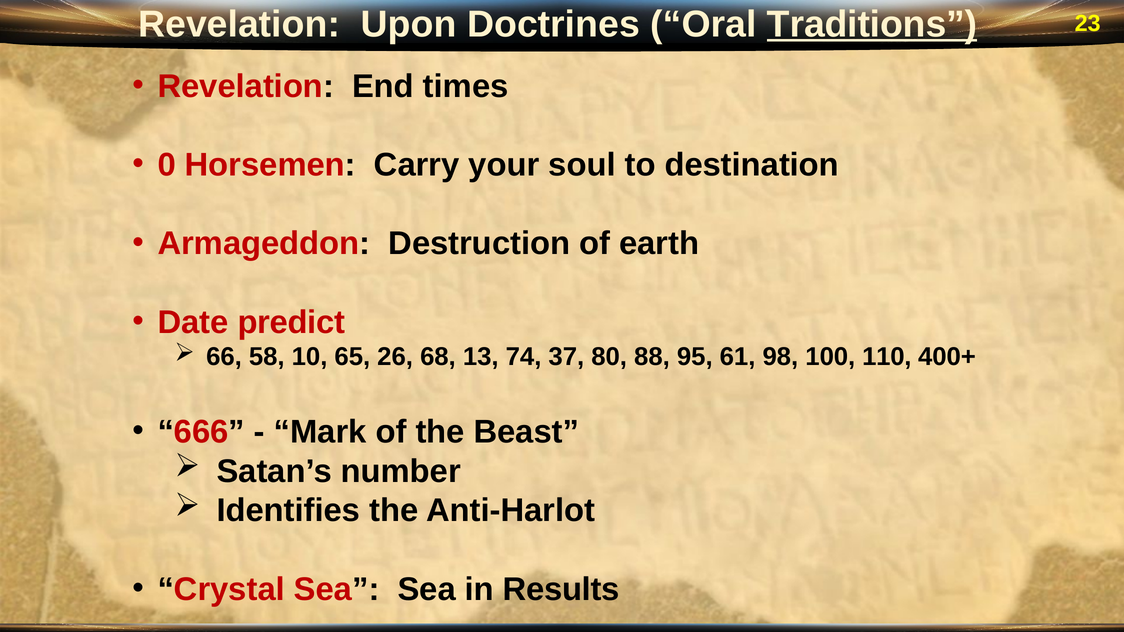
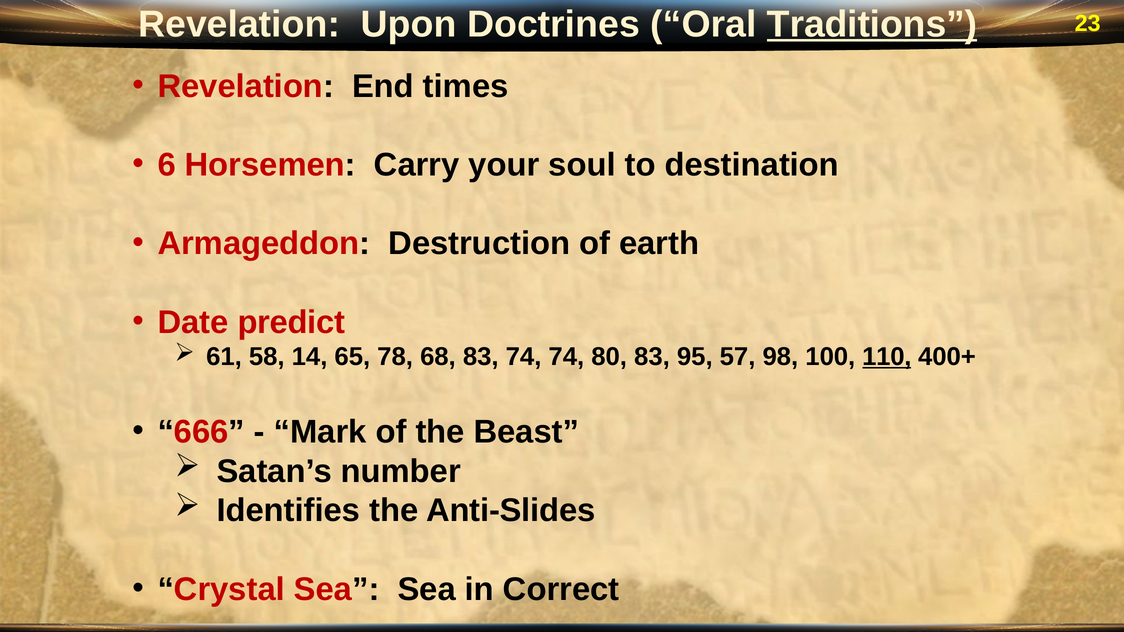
0: 0 -> 6 (167, 165)
66: 66 -> 61 (224, 357)
10: 10 -> 14 (310, 357)
26: 26 -> 78 (395, 357)
68 13: 13 -> 83 (481, 357)
74 37: 37 -> 74 (566, 357)
80 88: 88 -> 83 (652, 357)
61: 61 -> 57 (738, 357)
110 underline: none -> present (887, 357)
Anti-Harlot: Anti-Harlot -> Anti-Slides (511, 511)
Results: Results -> Correct (561, 589)
